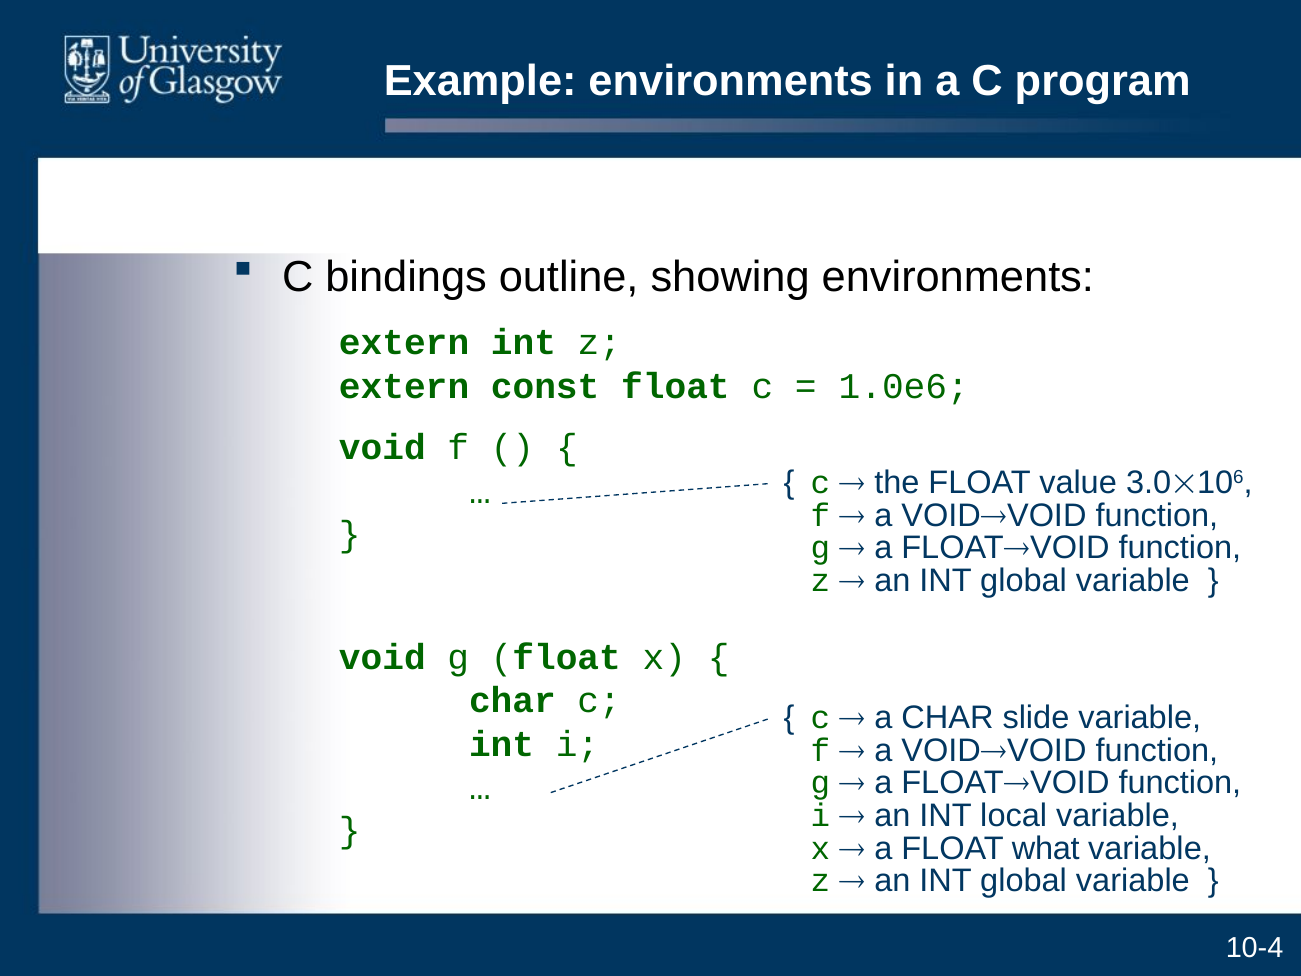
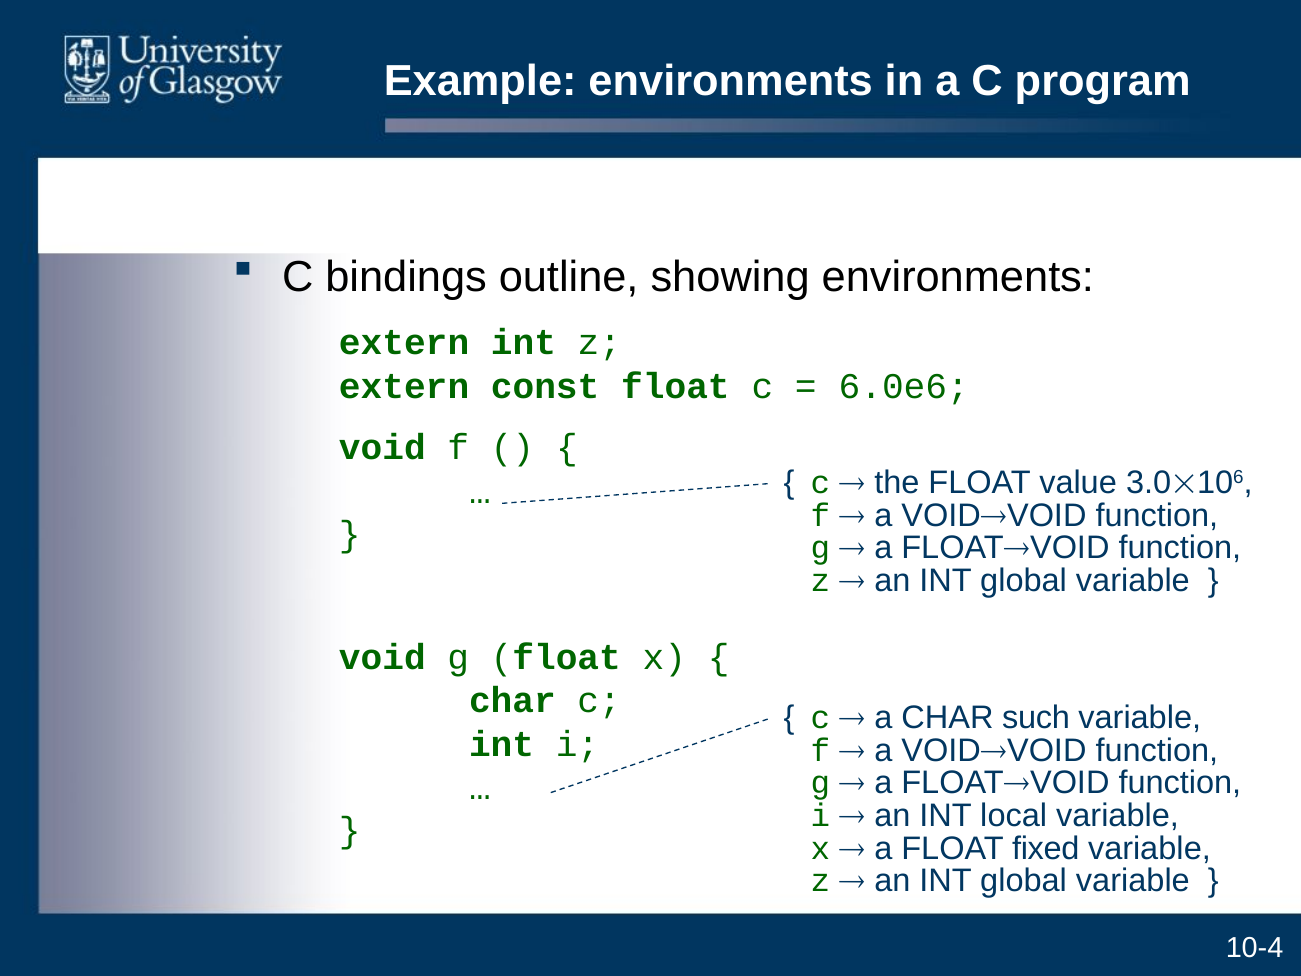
1.0e6: 1.0e6 -> 6.0e6 (904, 386)
slide: slide -> such (1036, 718)
what: what -> fixed (1046, 848)
